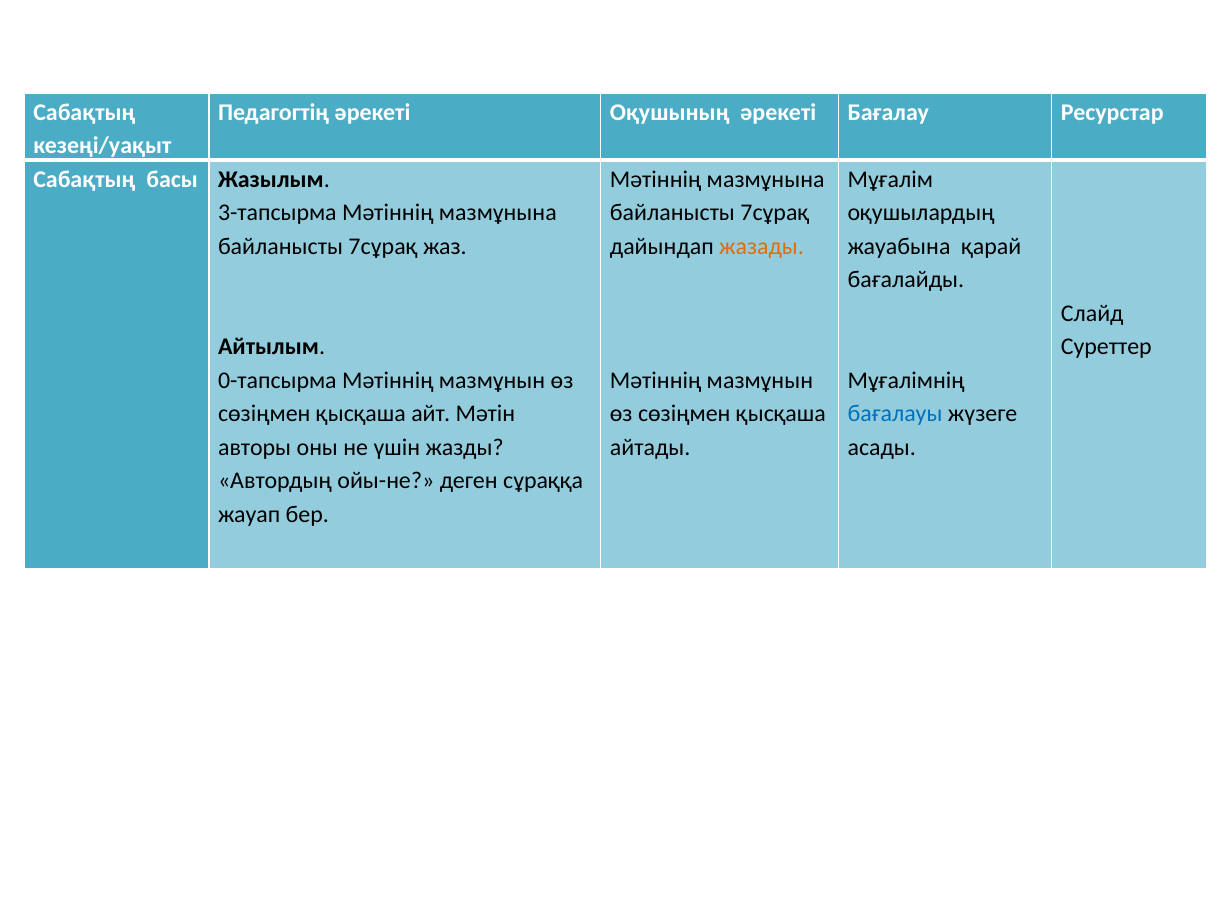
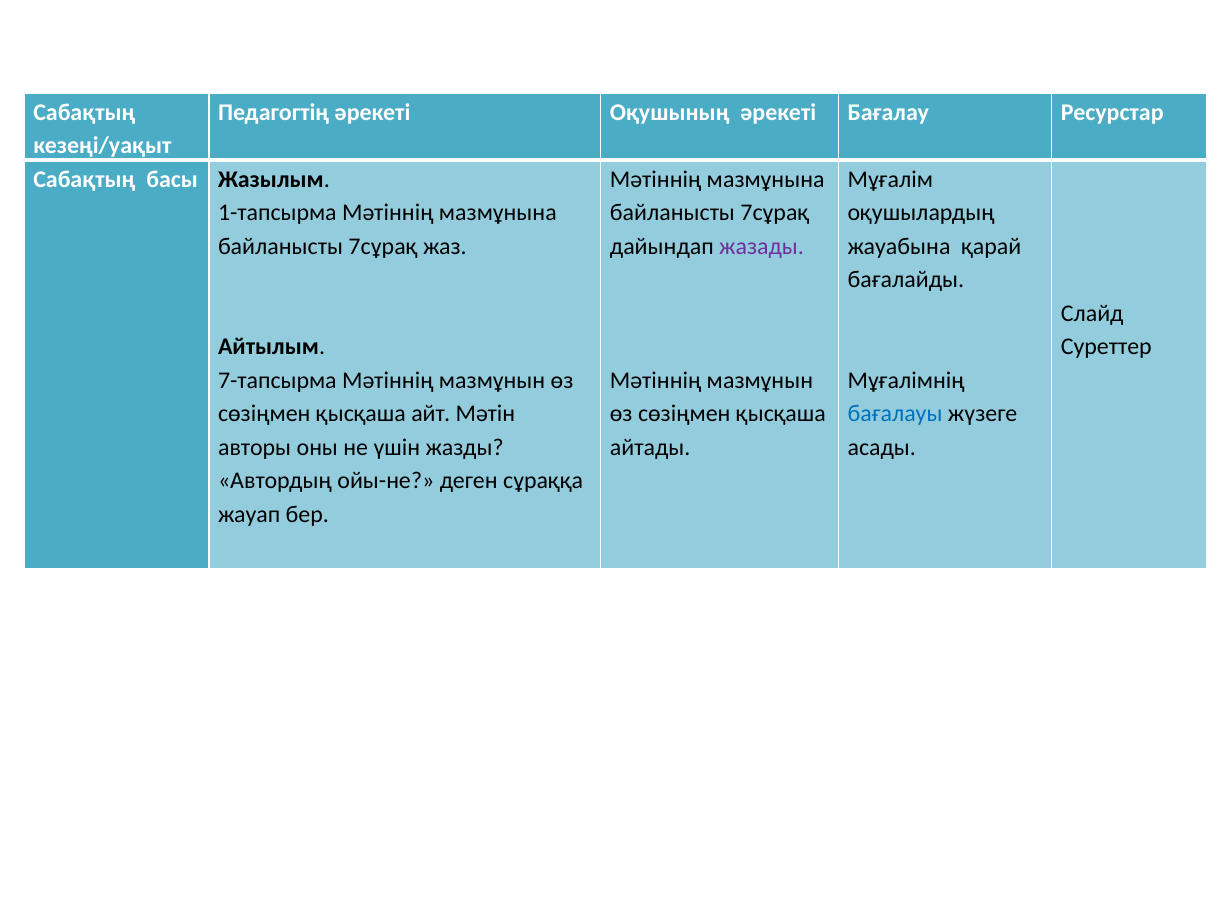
3-тапсырма: 3-тапсырма -> 1-тапсырма (277, 213)
жазады colour: orange -> purple (762, 246)
0-тапсырма: 0-тапсырма -> 7-тапсырма (277, 380)
